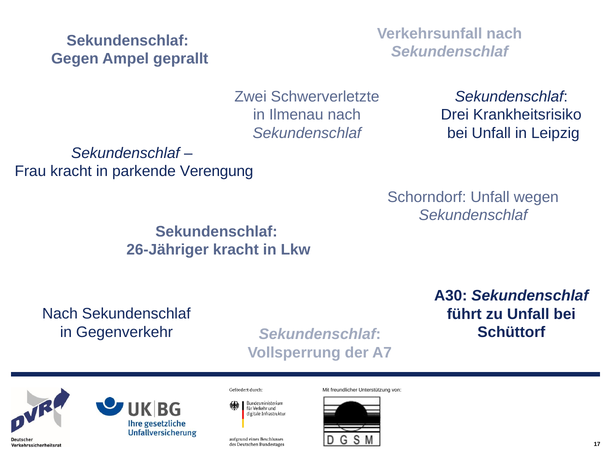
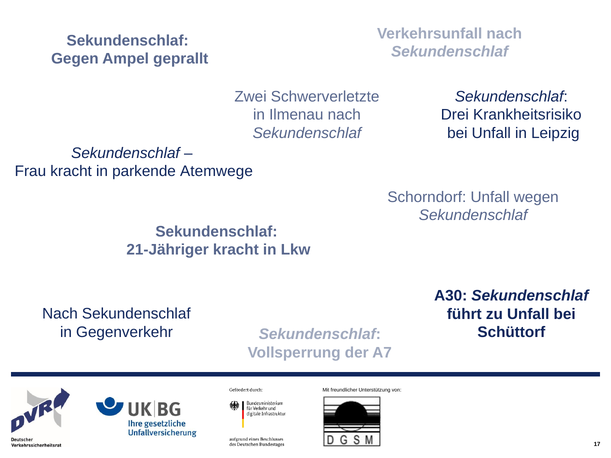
Verengung: Verengung -> Atemwege (216, 171)
26-Jähriger: 26-Jähriger -> 21-Jähriger (168, 250)
